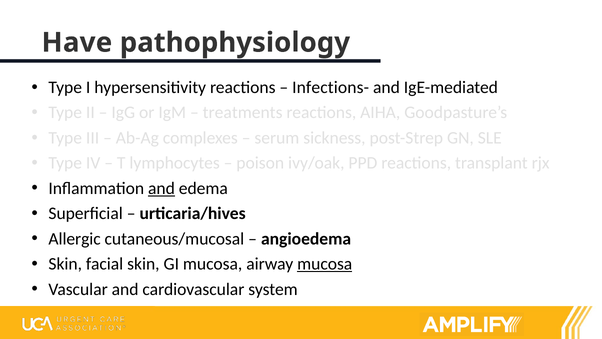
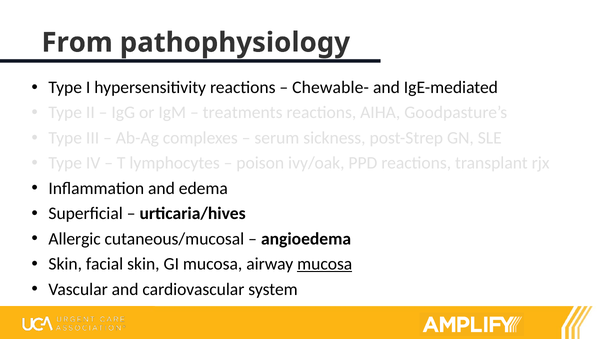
Have: Have -> From (77, 43)
Infections-: Infections- -> Chewable- (331, 87)
and underline: present -> none (161, 188)
